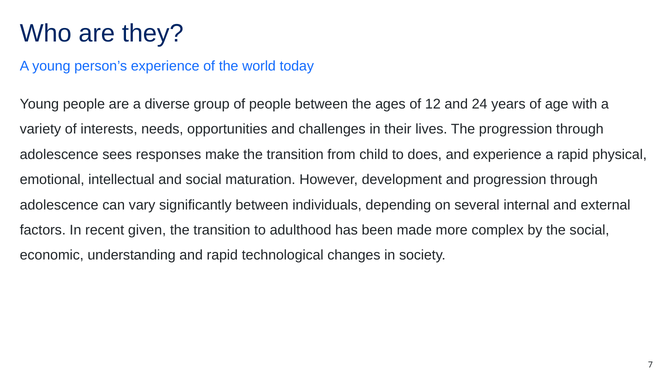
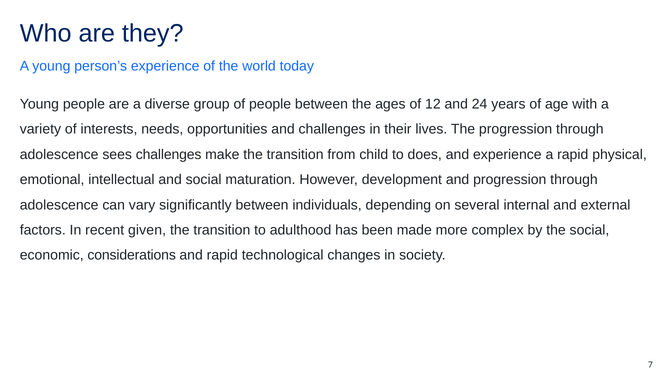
sees responses: responses -> challenges (169, 155)
understanding: understanding -> considerations (132, 255)
